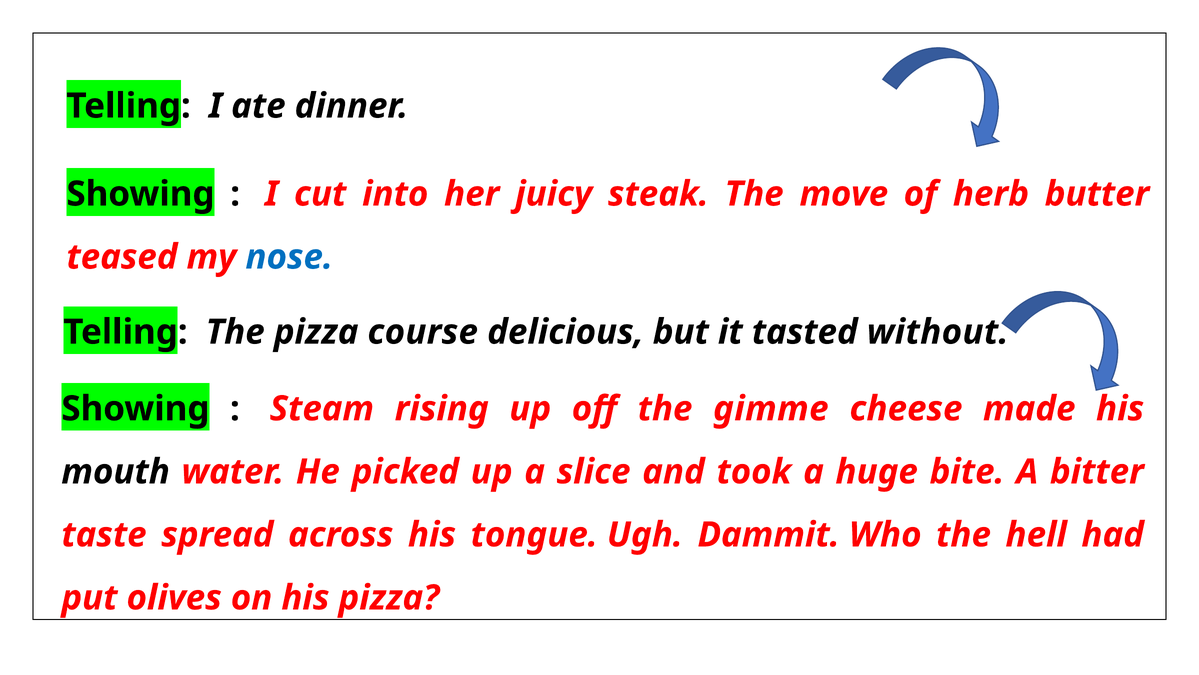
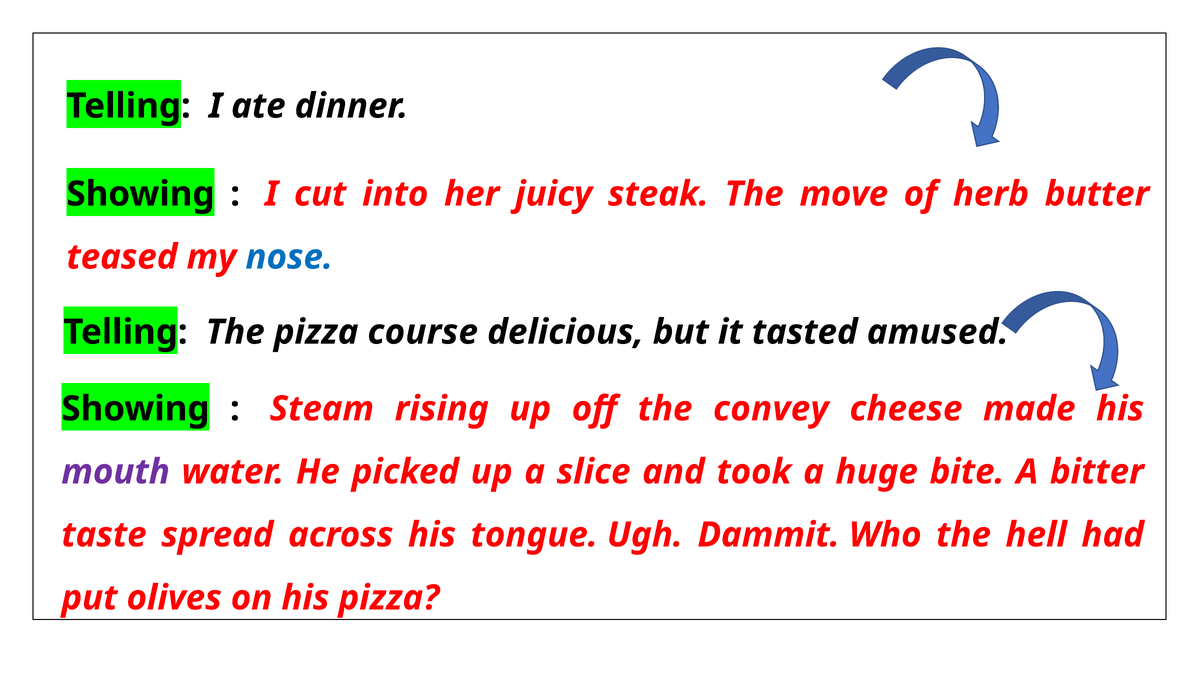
without: without -> amused (938, 332)
gimme: gimme -> convey (771, 409)
mouth colour: black -> purple (116, 472)
